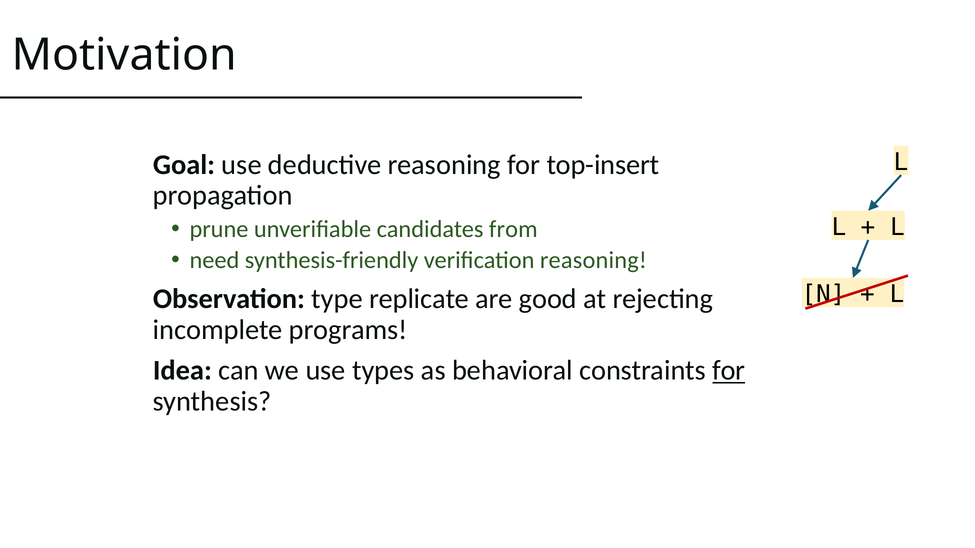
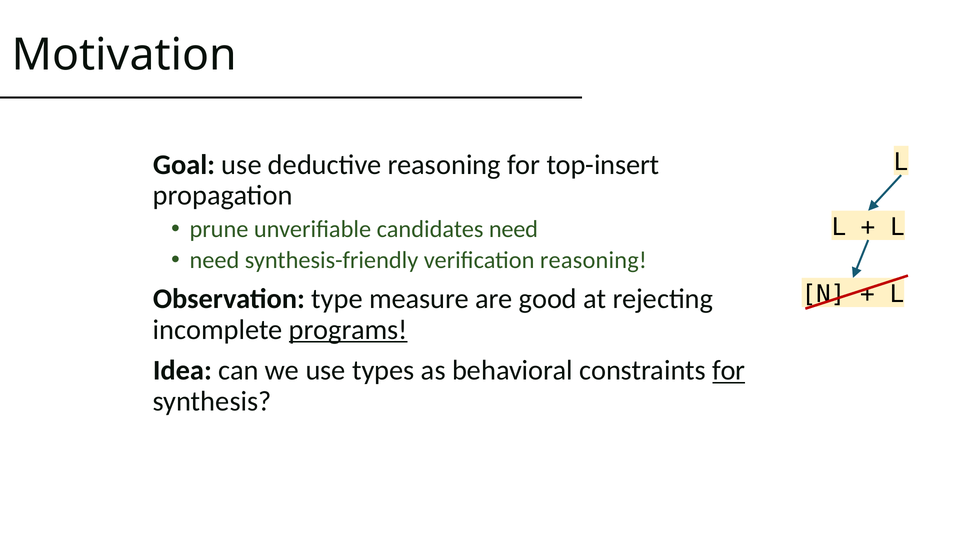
candidates from: from -> need (513, 229)
replicate: replicate -> measure (419, 299)
programs underline: none -> present (348, 330)
